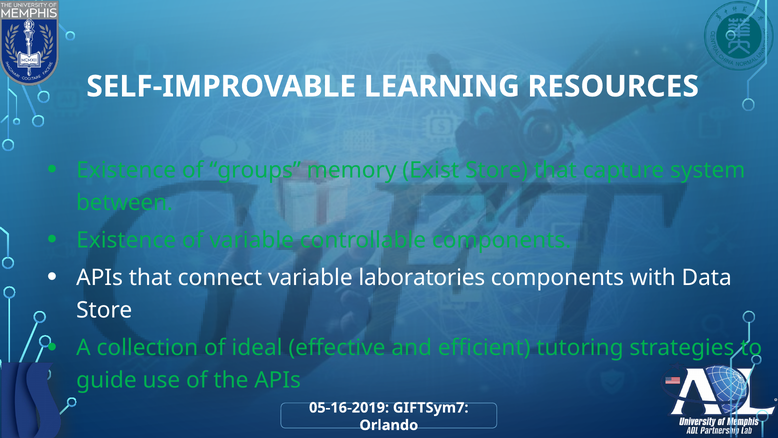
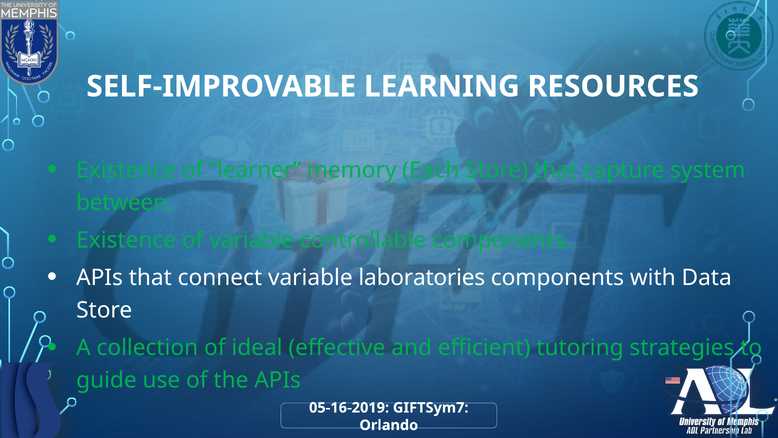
groups: groups -> learner (255, 170)
Exist: Exist -> Each (431, 170)
